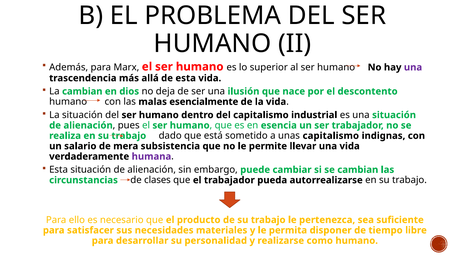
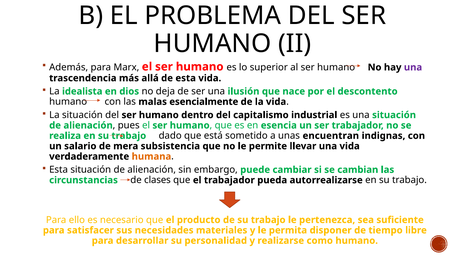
La cambian: cambian -> idealista (82, 91)
unas capitalismo: capitalismo -> encuentran (331, 136)
humana colour: purple -> orange (151, 156)
